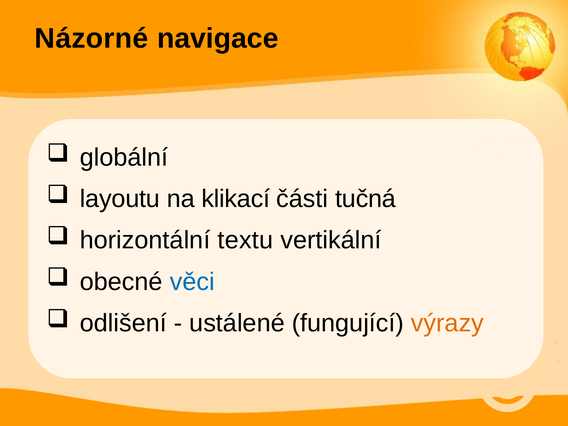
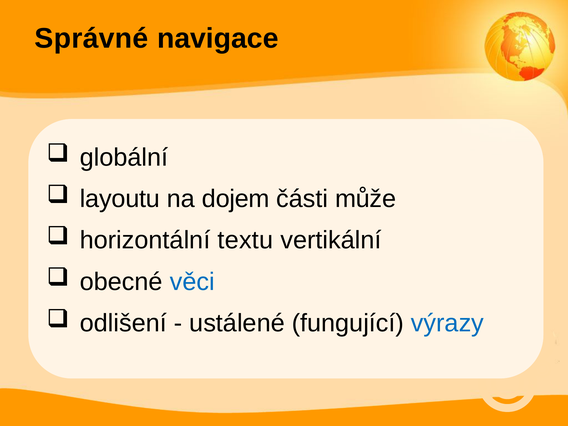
Názorné: Názorné -> Správné (91, 38)
klikací: klikací -> dojem (236, 199)
tučná: tučná -> může (366, 199)
výrazy colour: orange -> blue (447, 323)
